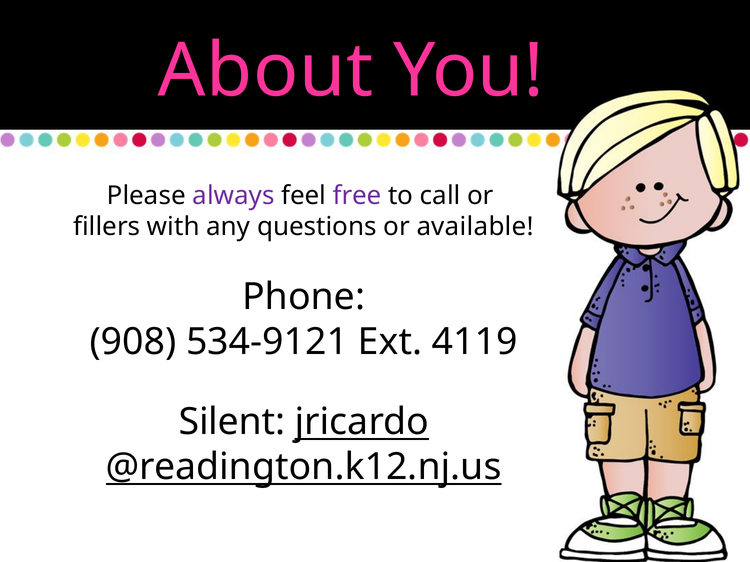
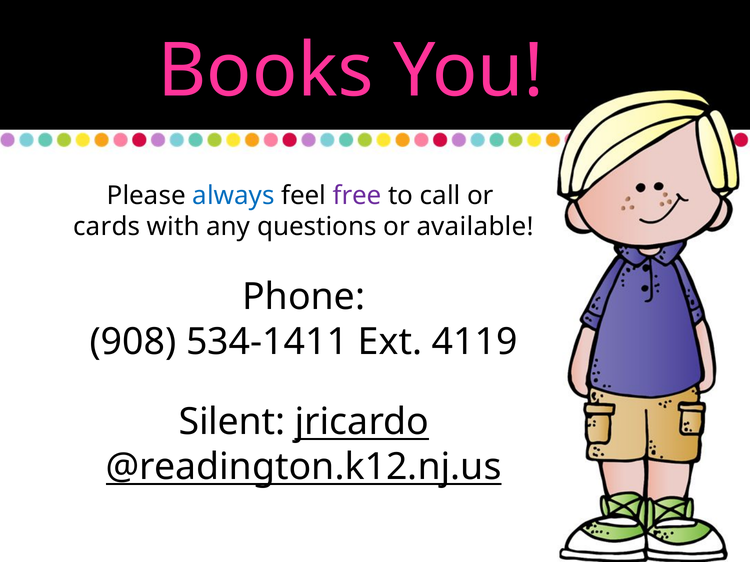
About: About -> Books (266, 71)
always colour: purple -> blue (233, 196)
fillers: fillers -> cards (107, 227)
534-9121: 534-9121 -> 534-1411 (267, 342)
